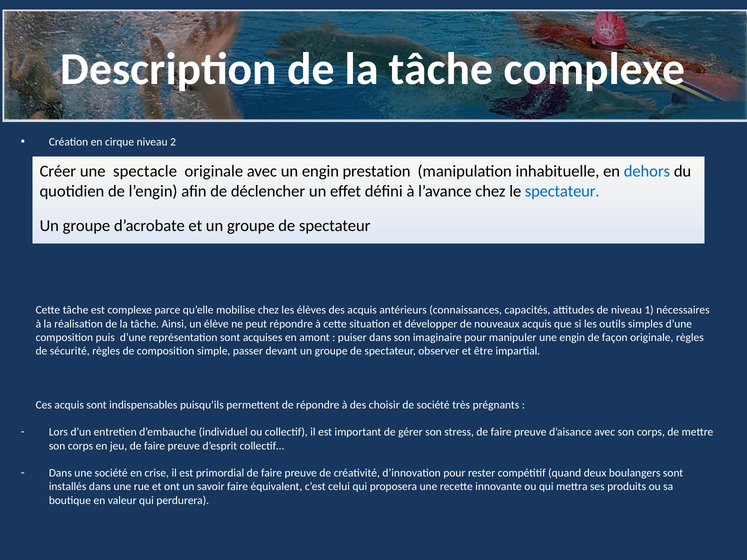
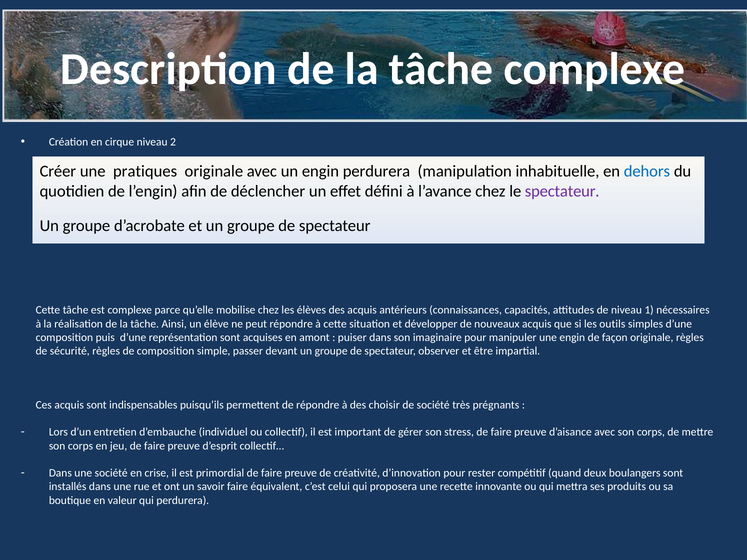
spectacle: spectacle -> pratiques (145, 171)
engin prestation: prestation -> perdurera (376, 171)
spectateur colour: blue -> purple (562, 191)
